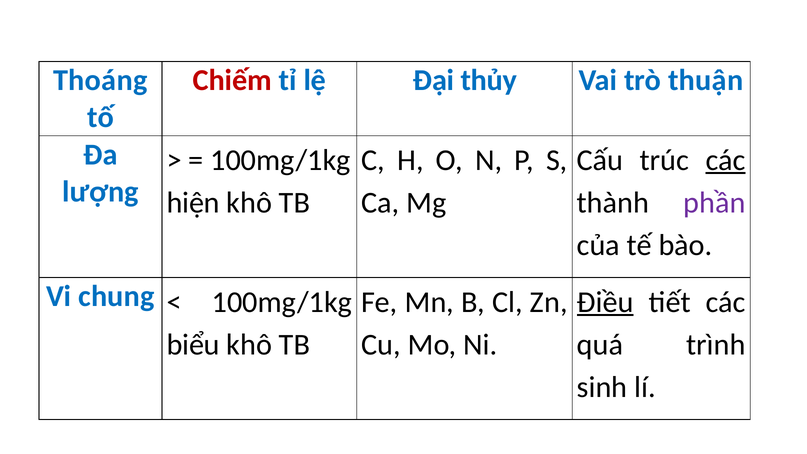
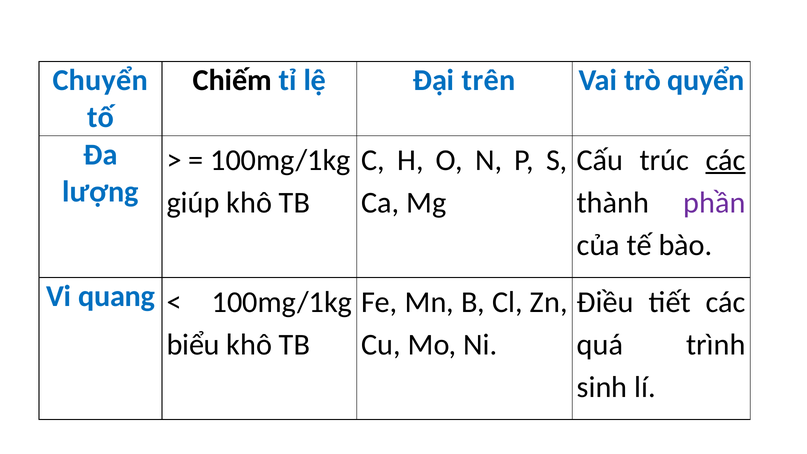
Thoáng: Thoáng -> Chuyển (100, 80)
Chiếm colour: red -> black (232, 80)
thủy: thủy -> trên (489, 80)
thuận: thuận -> quyển (706, 80)
hiện: hiện -> giúp (193, 203)
chung: chung -> quang (117, 296)
Điều underline: present -> none (605, 302)
